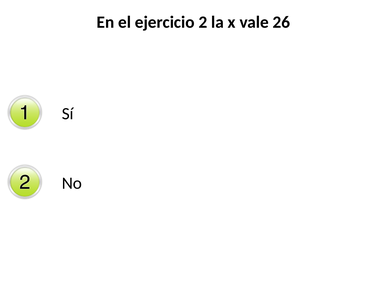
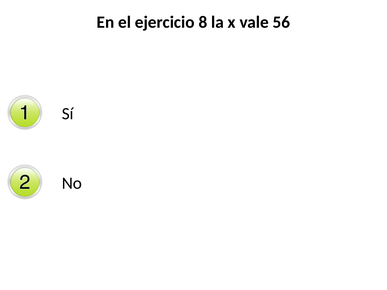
2: 2 -> 8 (203, 22)
26: 26 -> 56 (281, 22)
